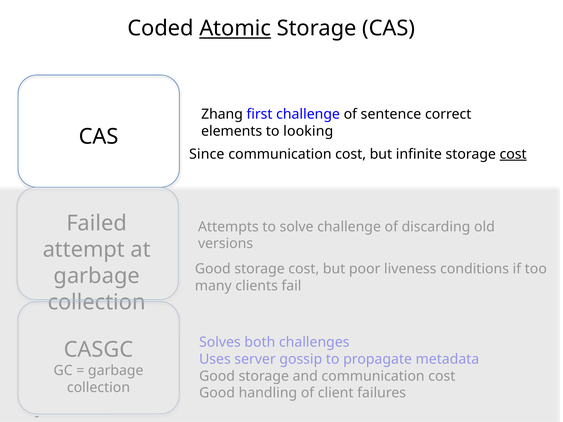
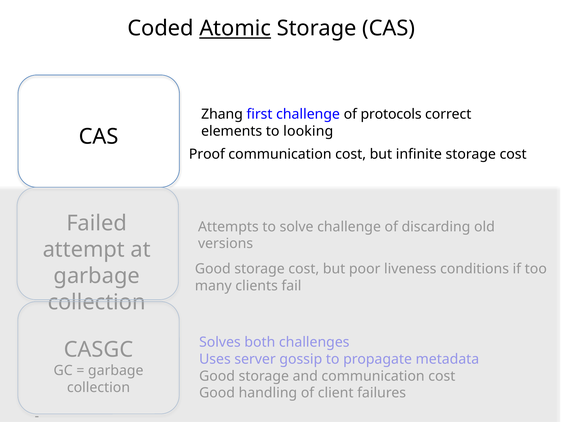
sentence: sentence -> protocols (391, 114)
Since: Since -> Proof (207, 154)
cost underline: present -> none (513, 154)
